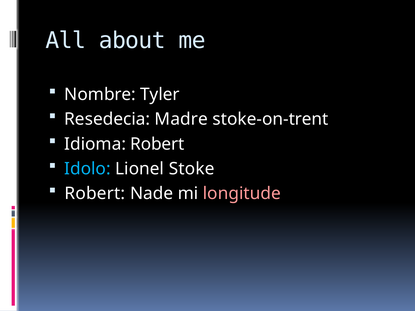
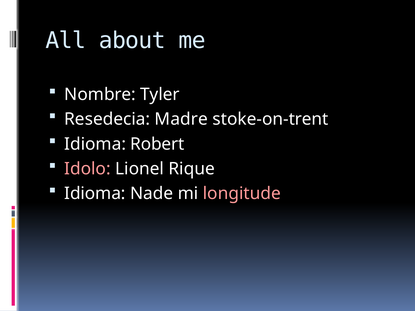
Idolo colour: light blue -> pink (87, 169)
Stoke: Stoke -> Rique (192, 169)
Robert: Robert -> Idioma (95, 194)
